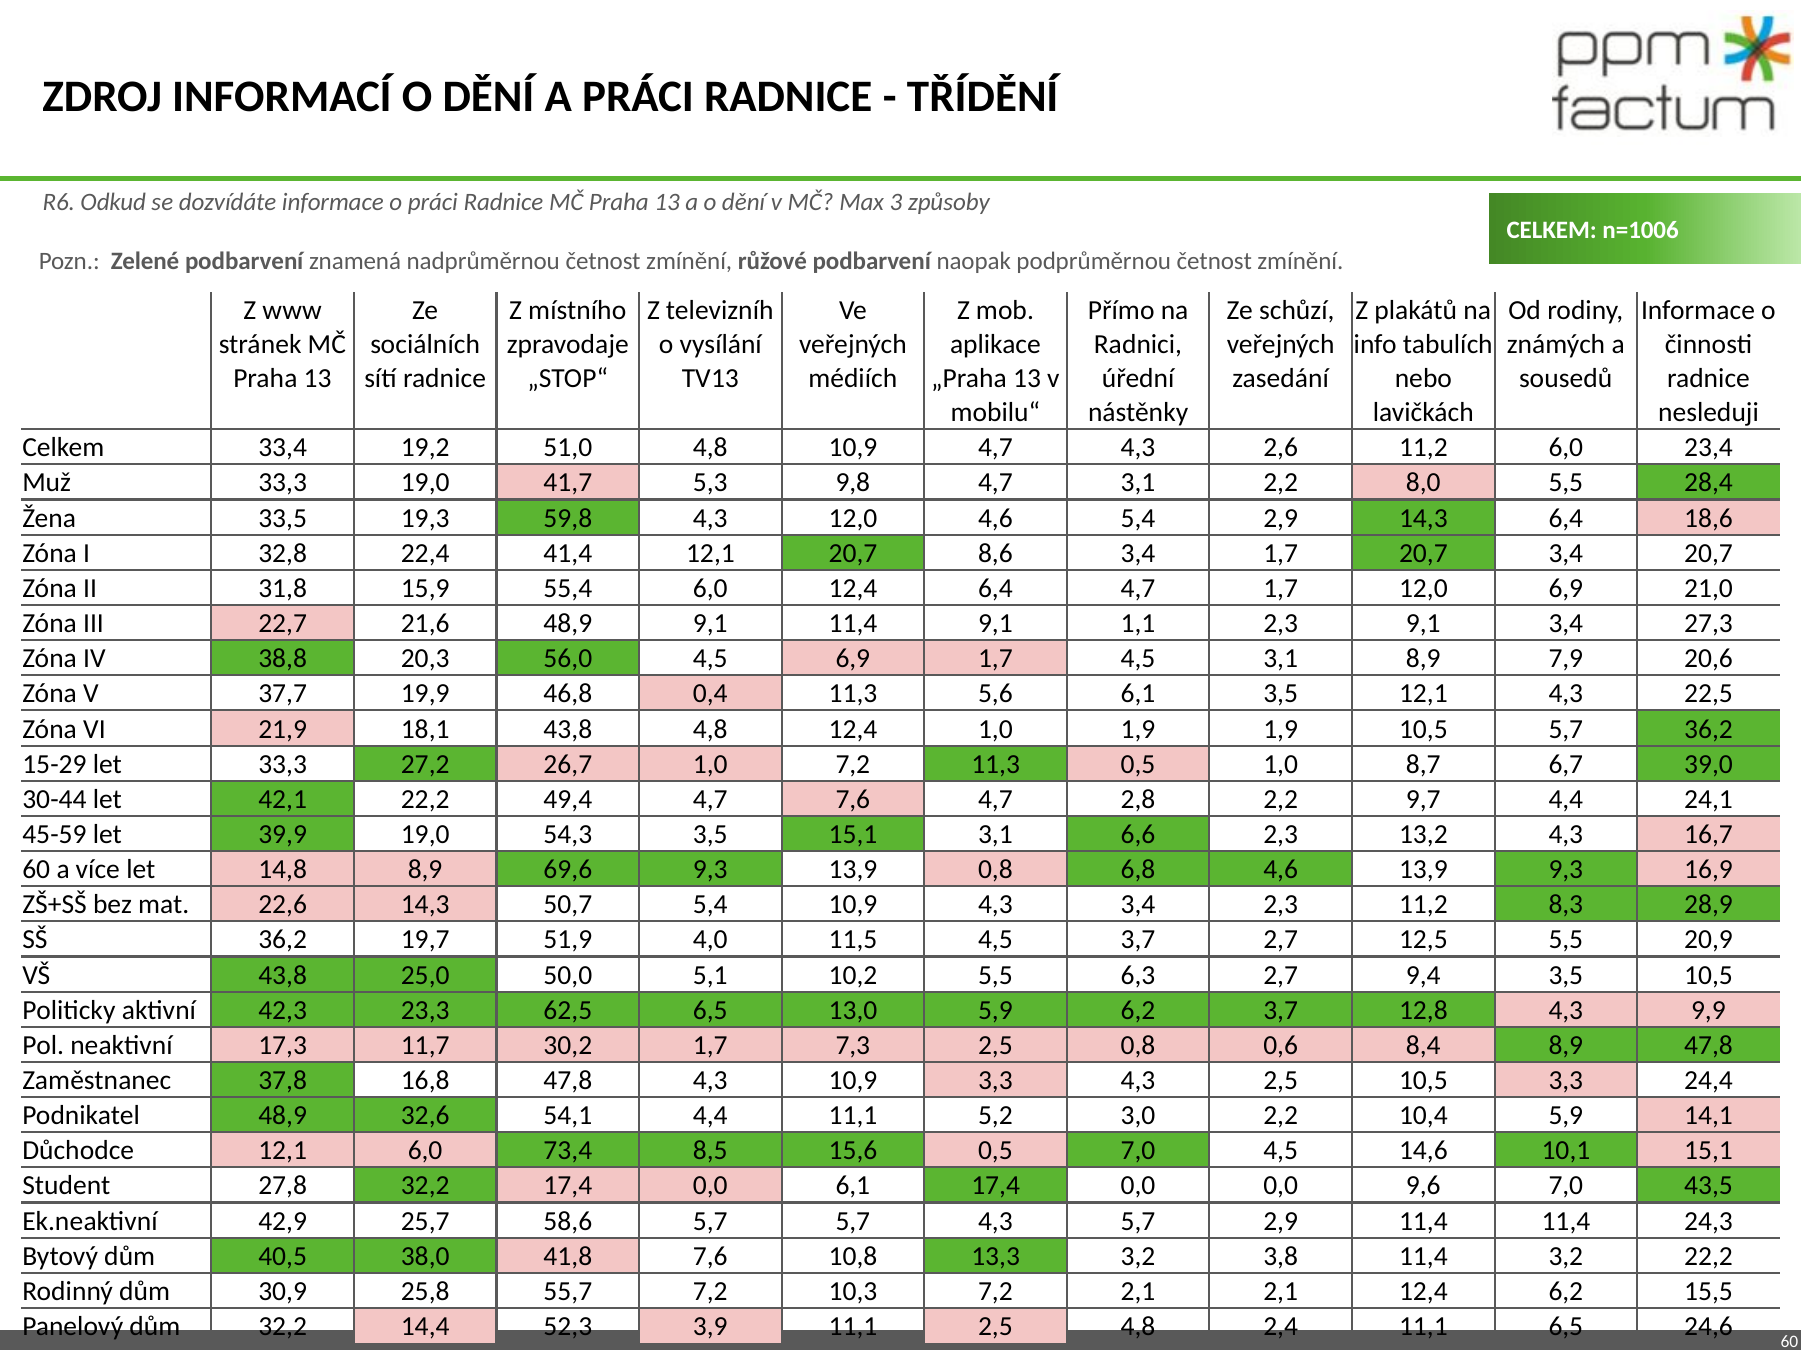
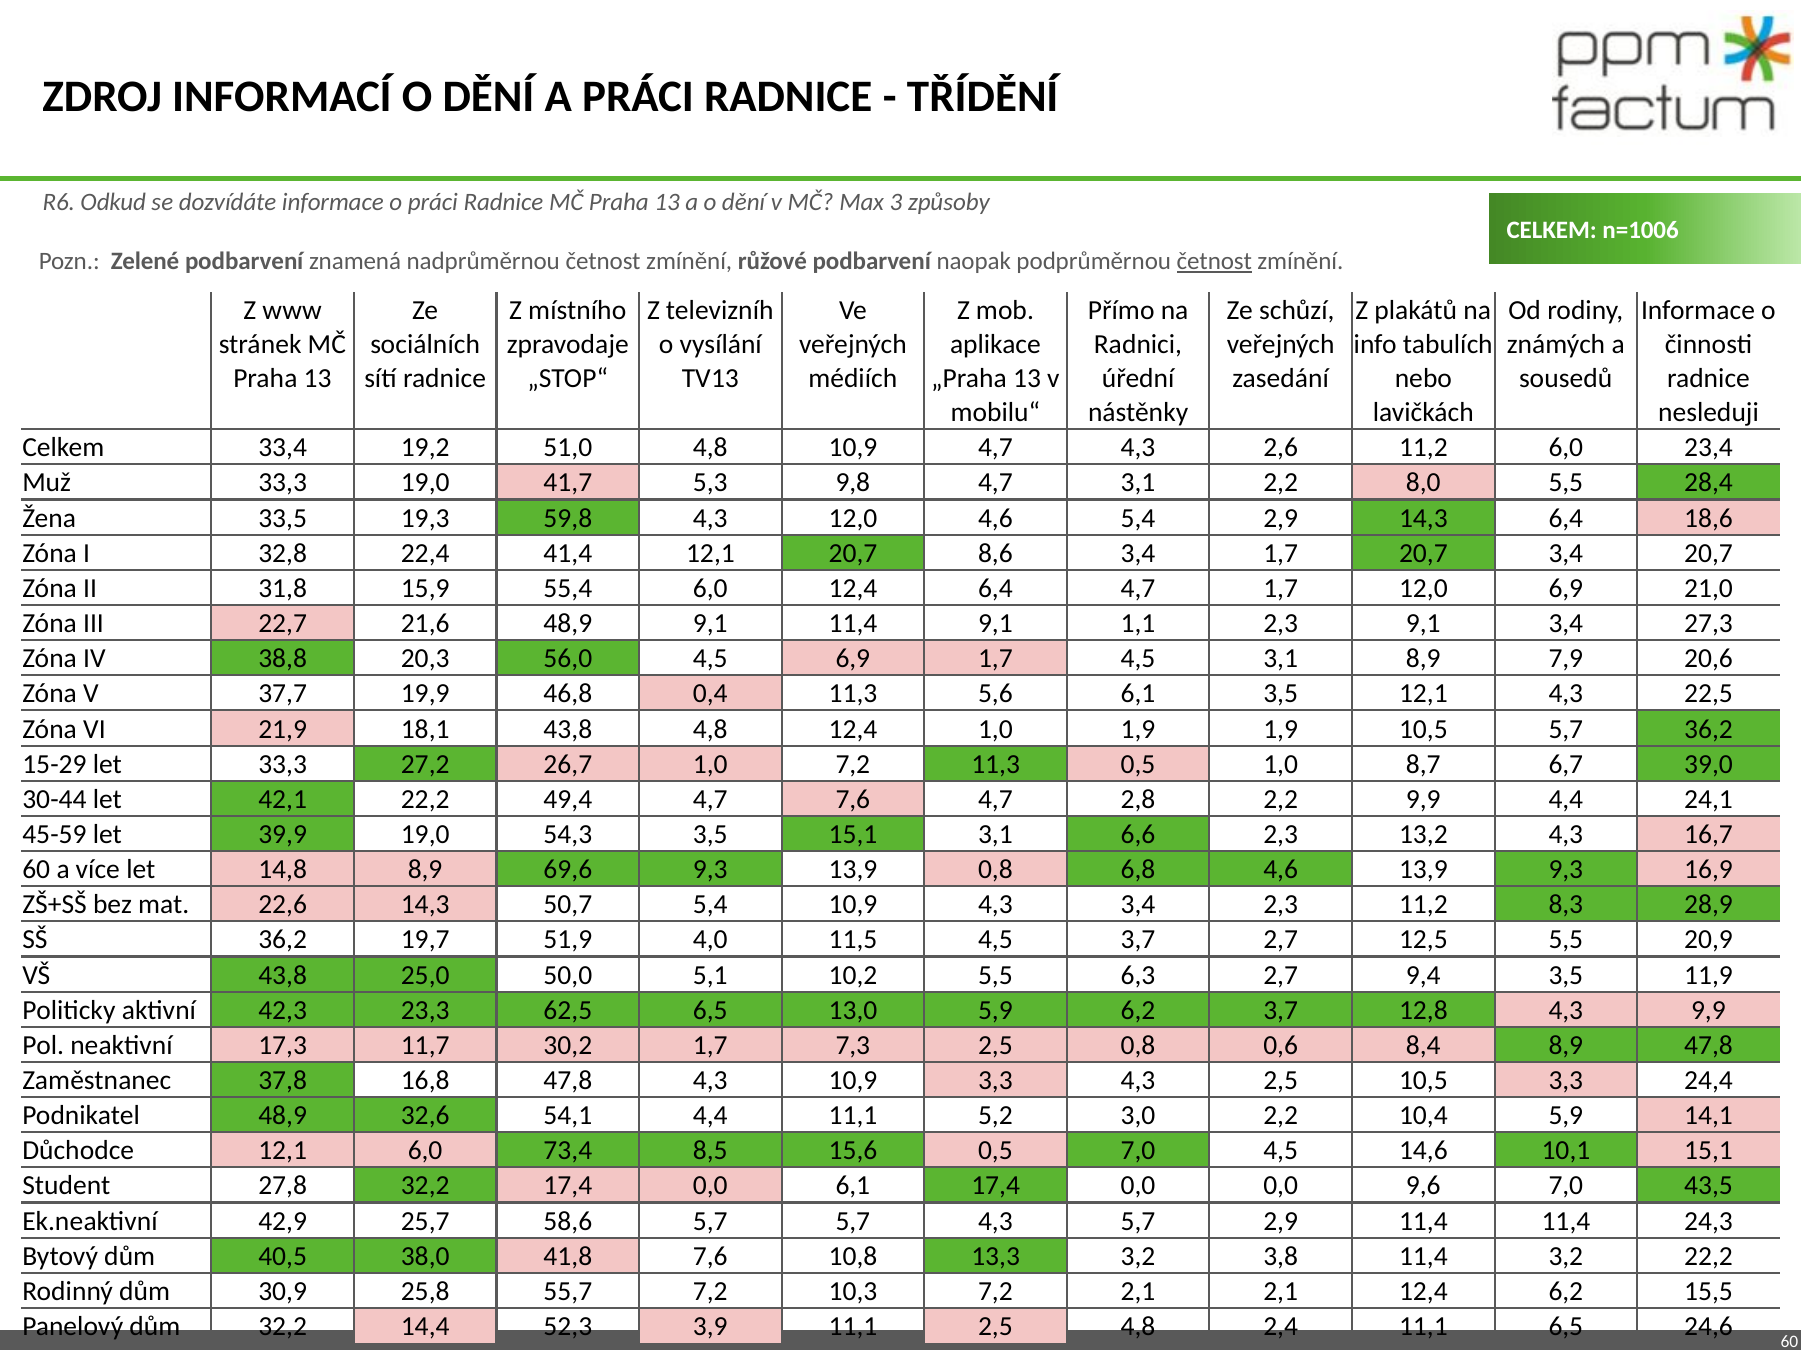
četnost underline: none -> present (1214, 261)
2,2 9,7: 9,7 -> 9,9 (1423, 800)
3,5 10,5: 10,5 -> 11,9 (1709, 976)
